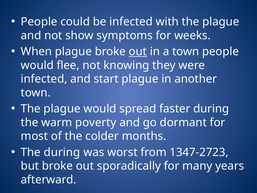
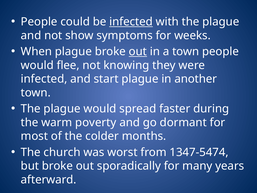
infected underline: none -> present (131, 22)
The during: during -> church (62, 152)
1347-2723: 1347-2723 -> 1347-5474 (199, 152)
